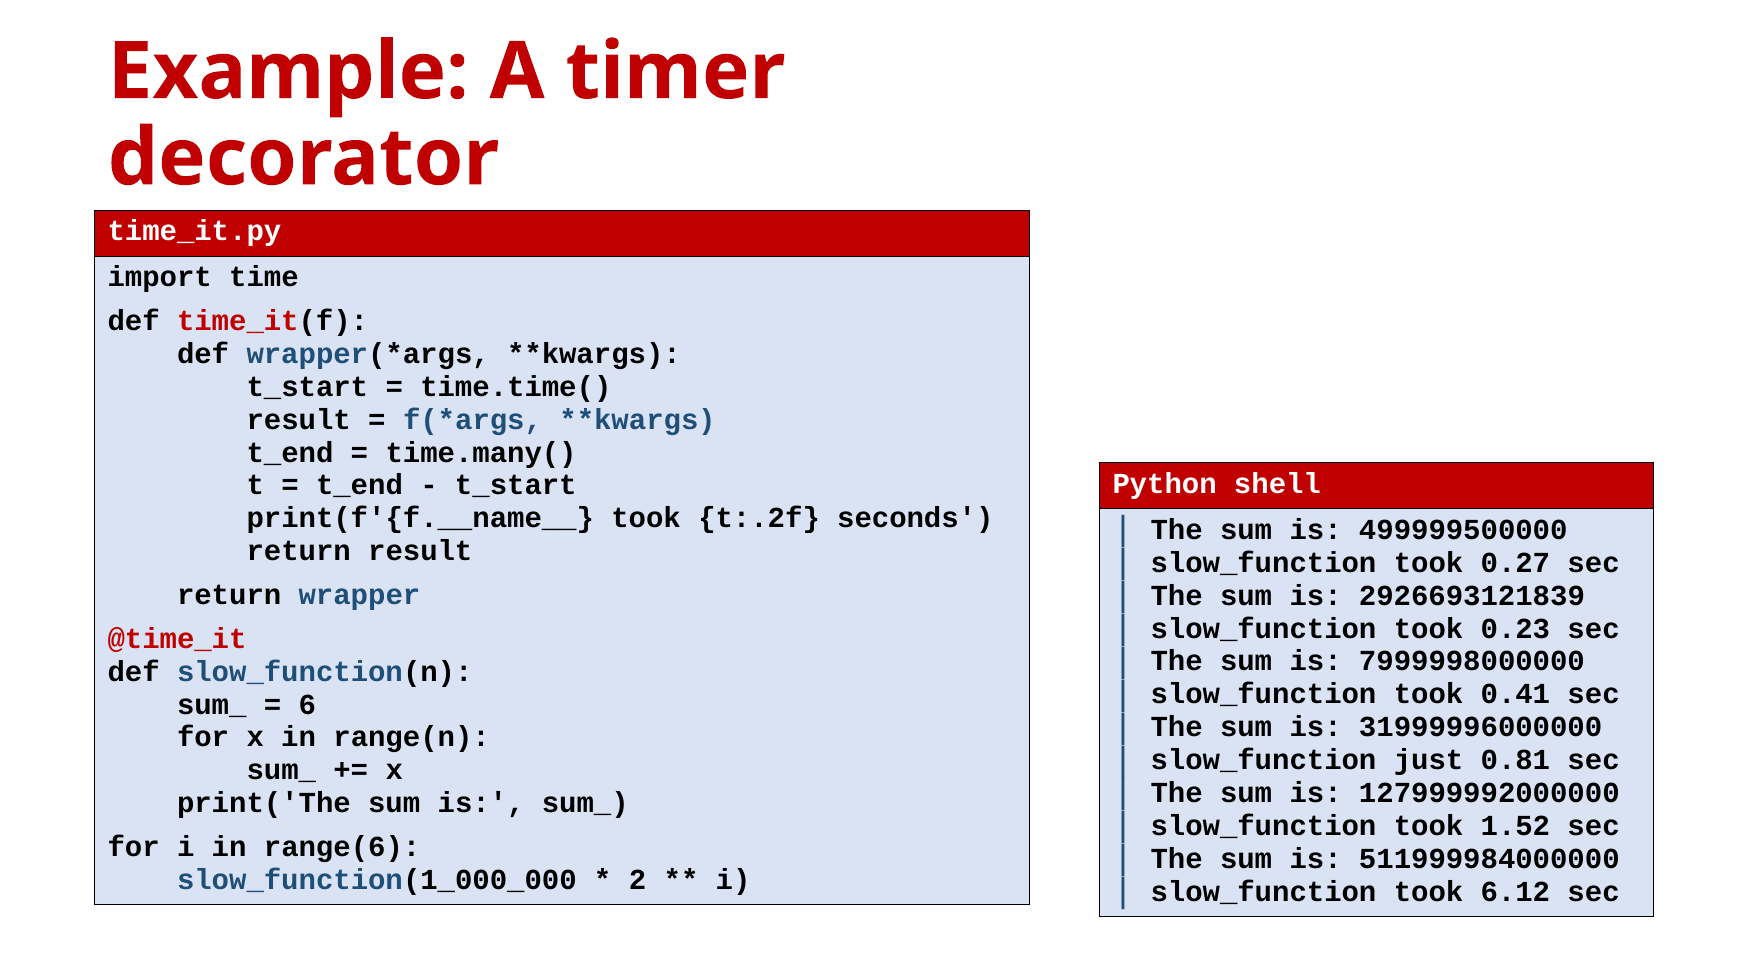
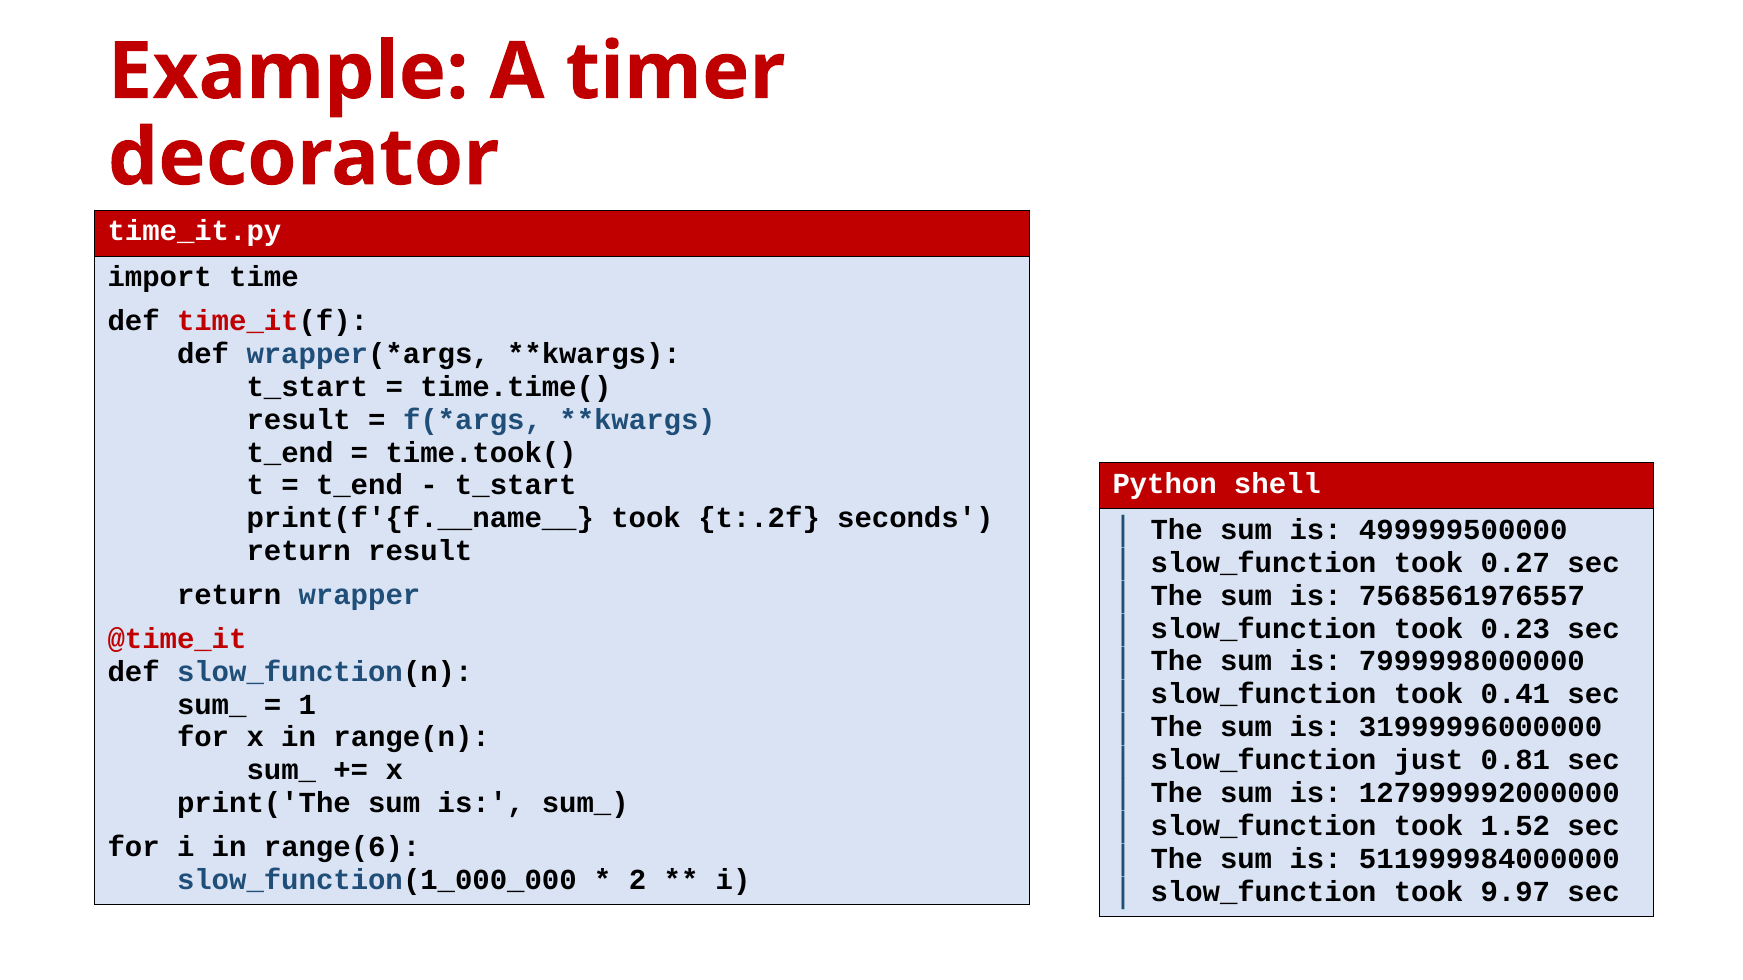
time.many(: time.many( -> time.took( (481, 453)
2926693121839: 2926693121839 -> 7568561976557 (1472, 596)
6: 6 -> 1 (307, 705)
6.12: 6.12 -> 9.97 (1515, 892)
